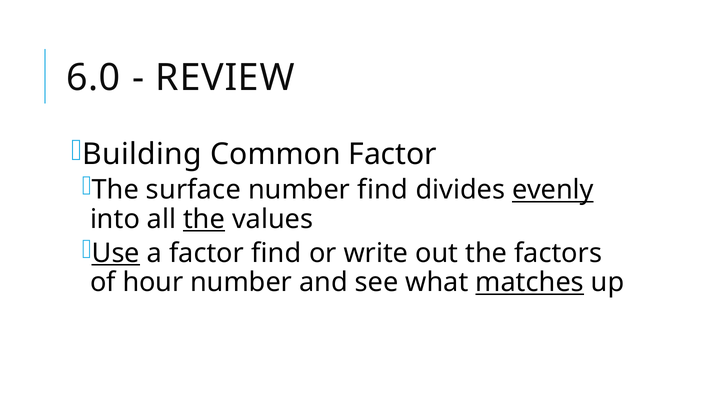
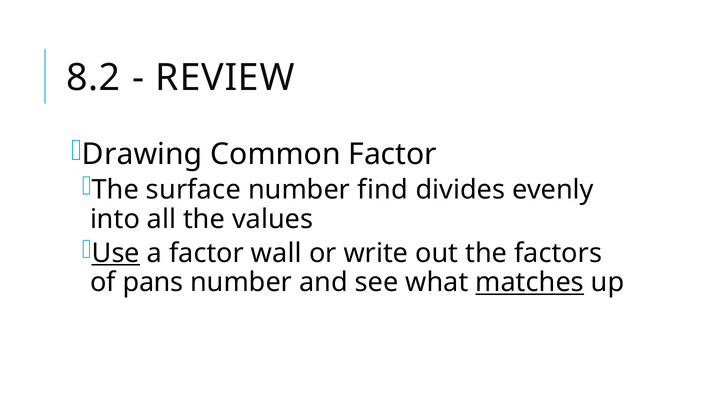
6.0: 6.0 -> 8.2 (93, 78)
Building: Building -> Drawing (142, 154)
evenly underline: present -> none (553, 190)
the underline: present -> none (204, 219)
factor find: find -> wall (276, 253)
hour: hour -> pans (153, 282)
